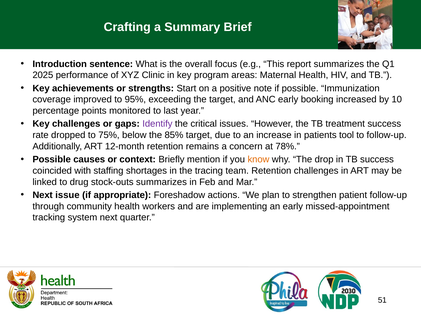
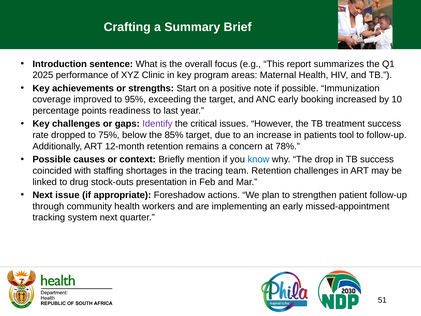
monitored: monitored -> readiness (130, 111)
know colour: orange -> blue (258, 159)
stock-outs summarizes: summarizes -> presentation (162, 182)
